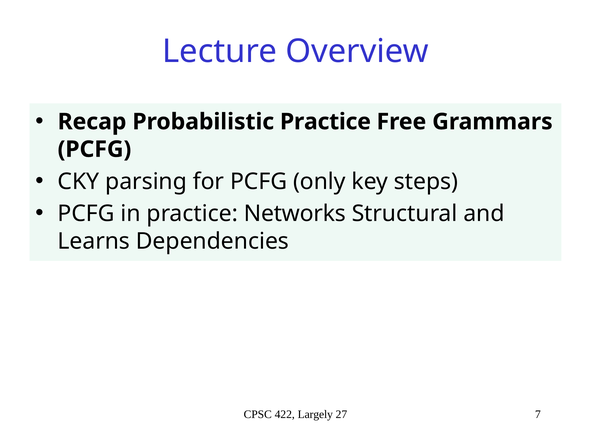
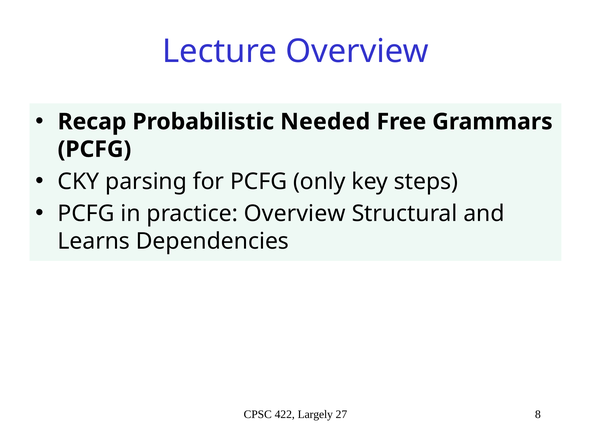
Probabilistic Practice: Practice -> Needed (325, 122)
practice Networks: Networks -> Overview (295, 214)
7: 7 -> 8 (538, 415)
